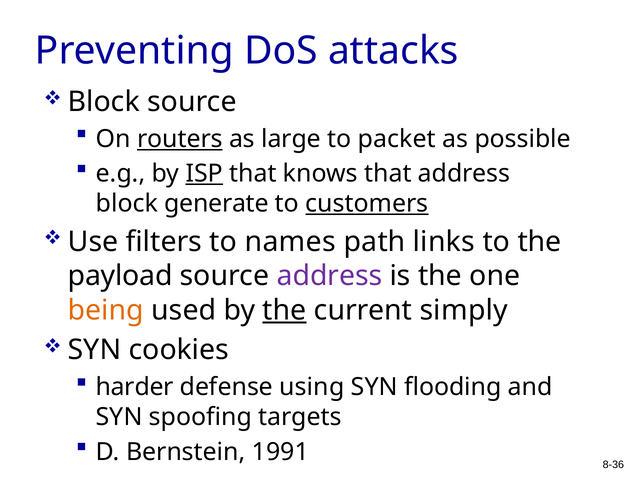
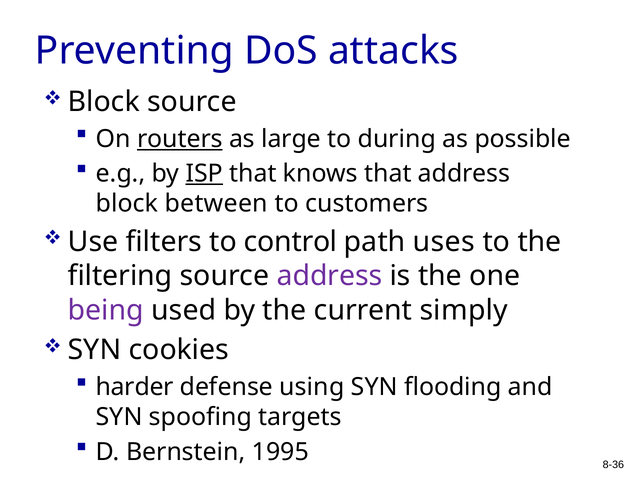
packet: packet -> during (397, 139)
generate: generate -> between (216, 204)
customers underline: present -> none (367, 204)
names: names -> control (291, 242)
links: links -> uses (444, 242)
payload: payload -> filtering (120, 276)
being colour: orange -> purple (106, 310)
the underline: present -> none (284, 310)
1991: 1991 -> 1995 (280, 452)
